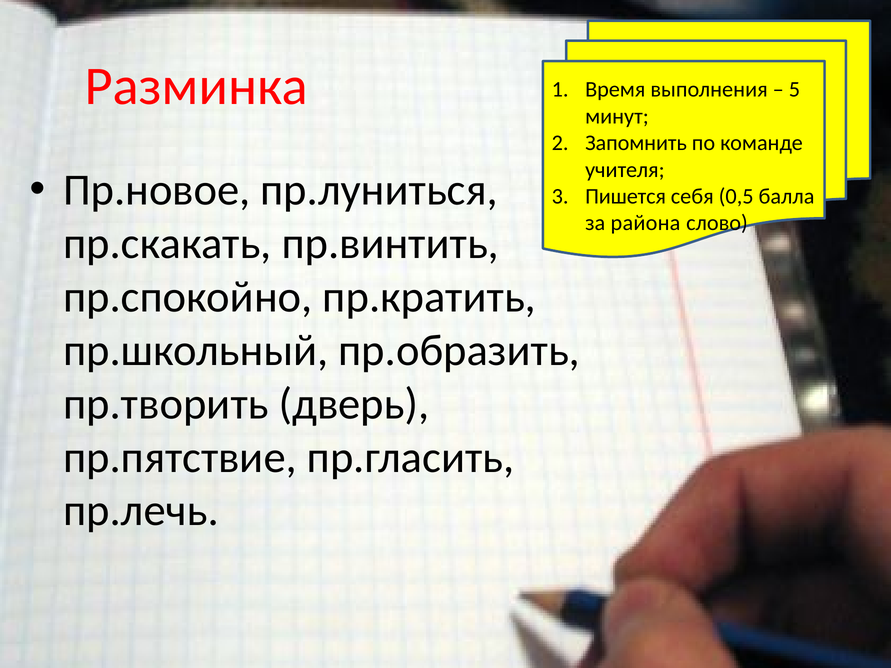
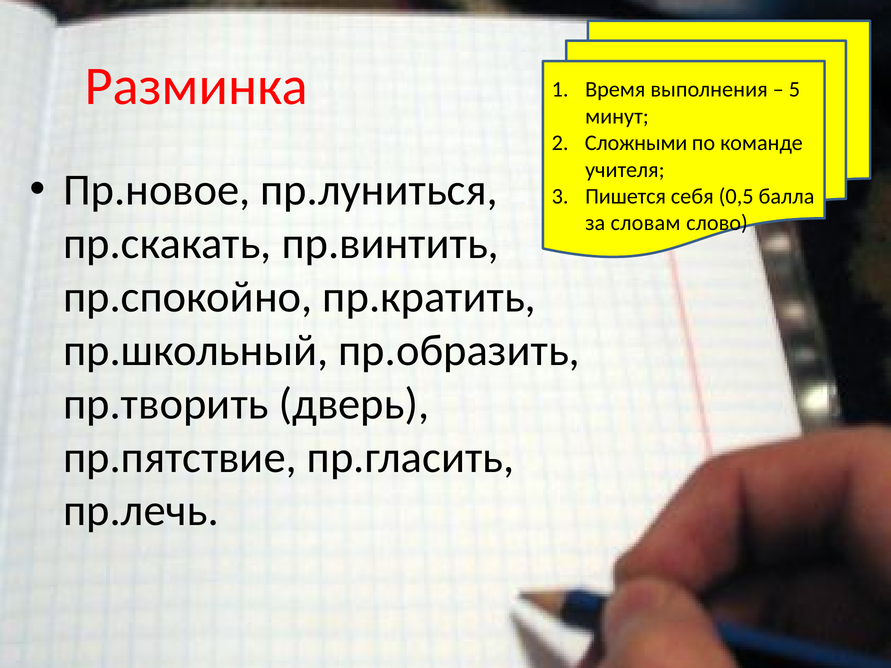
Запомнить: Запомнить -> Сложными (636, 143)
района: района -> словам (646, 223)
